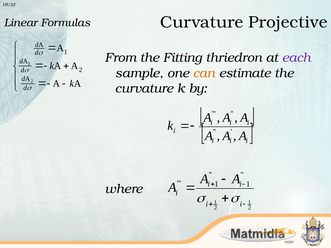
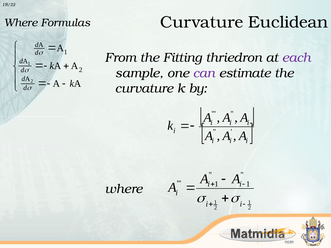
Projective: Projective -> Euclidean (288, 22)
Linear: Linear -> Where (21, 23)
can colour: orange -> purple (204, 73)
